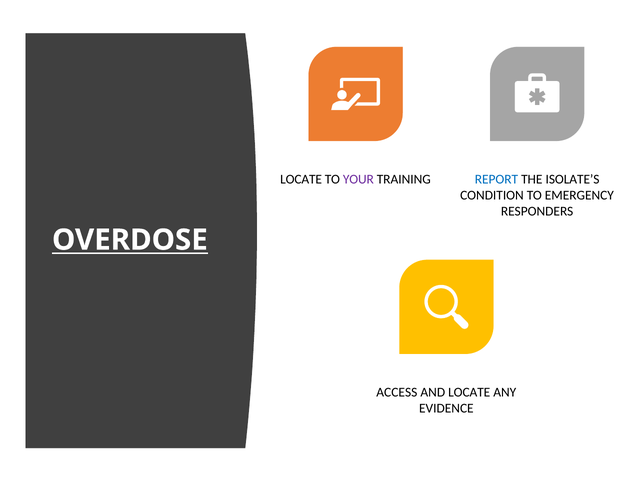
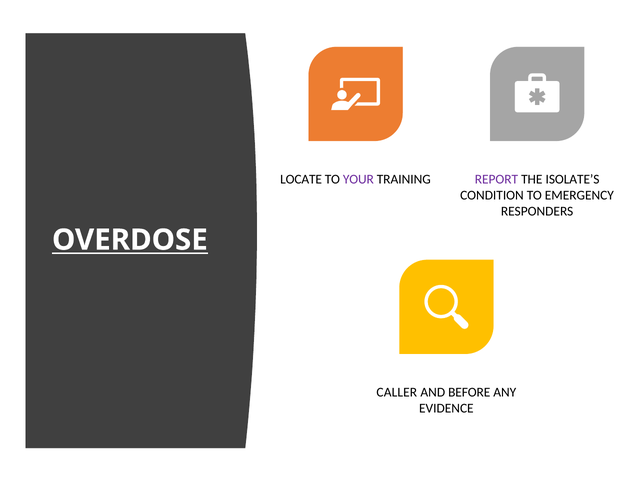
REPORT colour: blue -> purple (496, 179)
ACCESS: ACCESS -> CALLER (397, 392)
AND LOCATE: LOCATE -> BEFORE (469, 392)
